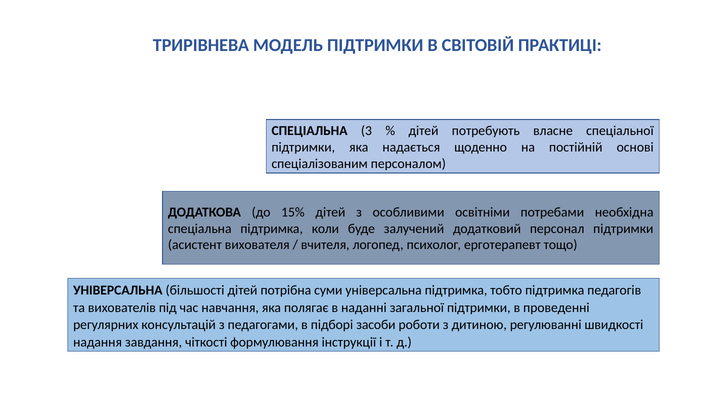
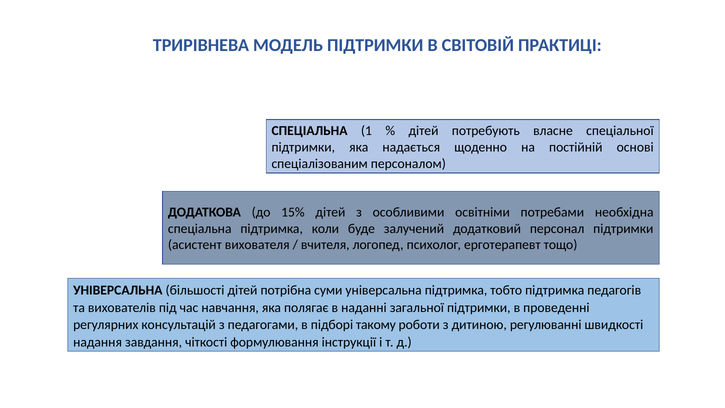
3: 3 -> 1 (366, 131)
засоби: засоби -> такому (376, 325)
